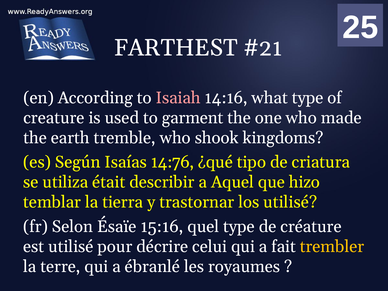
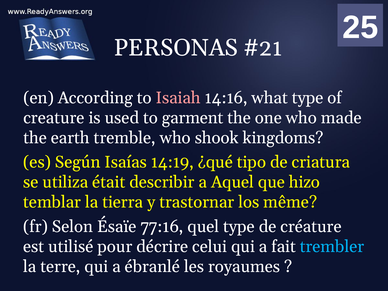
FARTHEST: FARTHEST -> PERSONAS (176, 48)
14:76: 14:76 -> 14:19 (172, 162)
los utilisé: utilisé -> même (290, 202)
15:16: 15:16 -> 77:16 (162, 226)
trembler colour: yellow -> light blue (332, 247)
